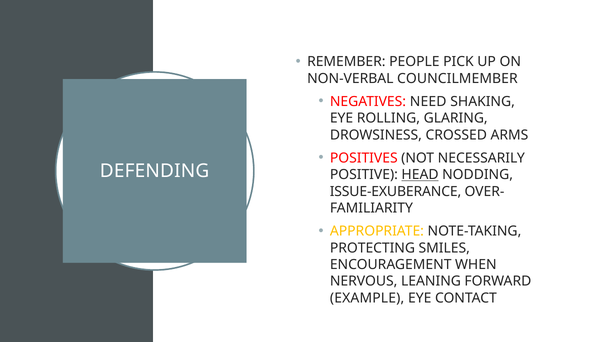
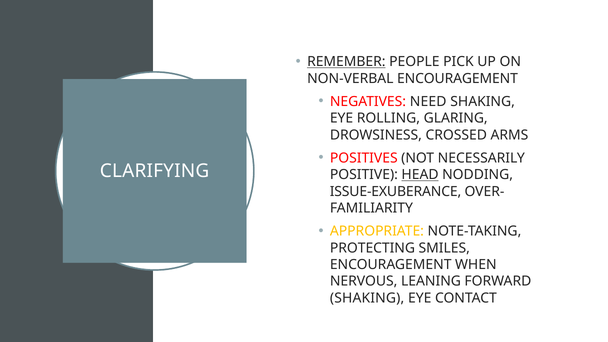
REMEMBER underline: none -> present (346, 62)
NON-VERBAL COUNCILMEMBER: COUNCILMEMBER -> ENCOURAGEMENT (458, 78)
DEFENDING: DEFENDING -> CLARIFYING (155, 171)
EXAMPLE: EXAMPLE -> SHAKING (367, 298)
